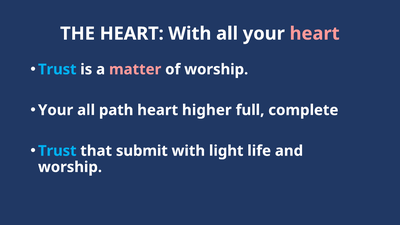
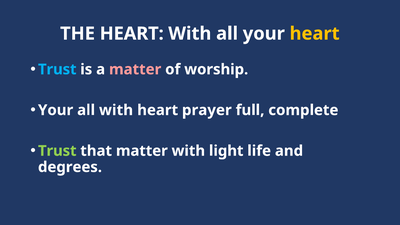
heart colour: pink -> yellow (315, 34)
all path: path -> with (116, 110)
higher: higher -> prayer (207, 110)
Trust colour: light blue -> light green (57, 151)
that submit: submit -> matter (142, 151)
worship: worship -> degrees (70, 167)
